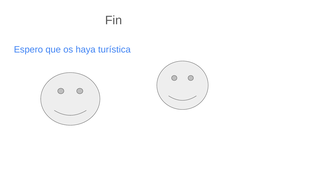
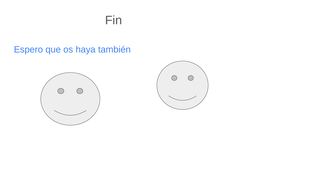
turística: turística -> también (114, 50)
